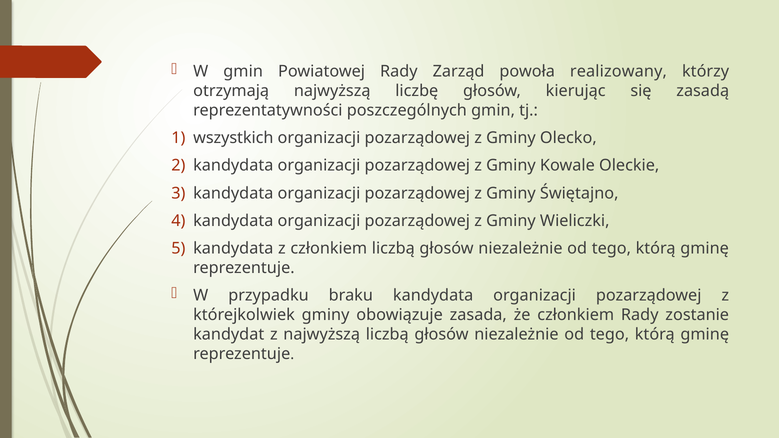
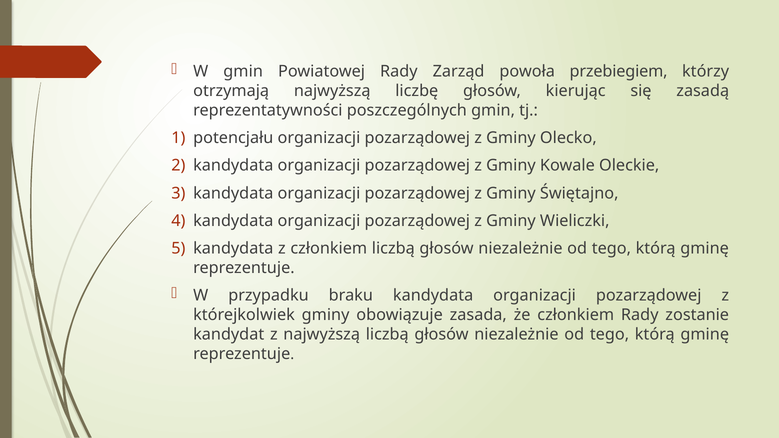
realizowany: realizowany -> przebiegiem (619, 71)
wszystkich: wszystkich -> potencjału (233, 138)
